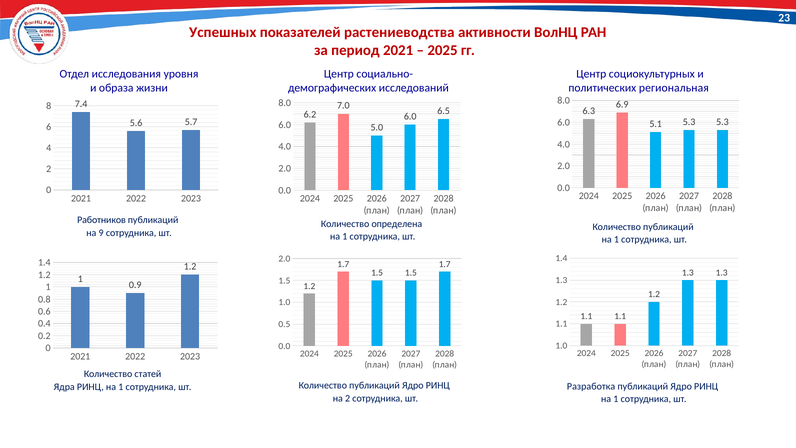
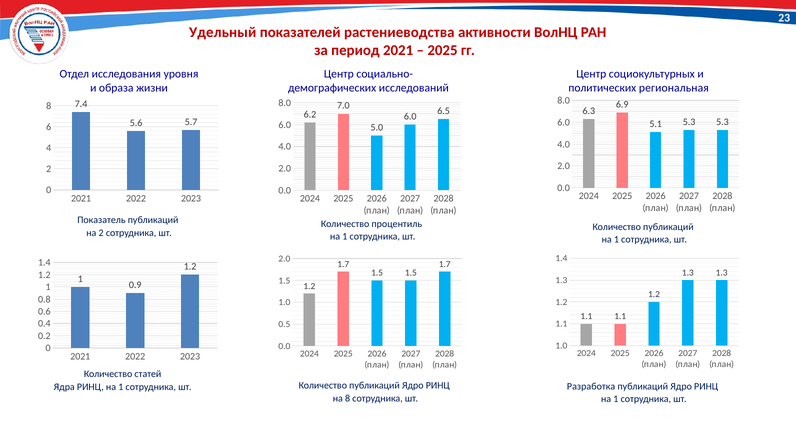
Успешных: Успешных -> Удельный (223, 32)
Работников: Работников -> Показатель (101, 220)
определена: определена -> процентиль (397, 224)
на 9: 9 -> 2 (101, 233)
на 2: 2 -> 8 (348, 398)
